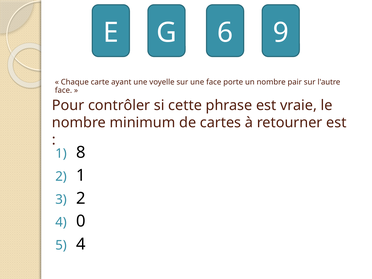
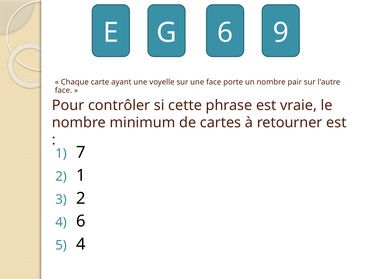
8: 8 -> 7 (81, 152)
4 0: 0 -> 6 (81, 221)
